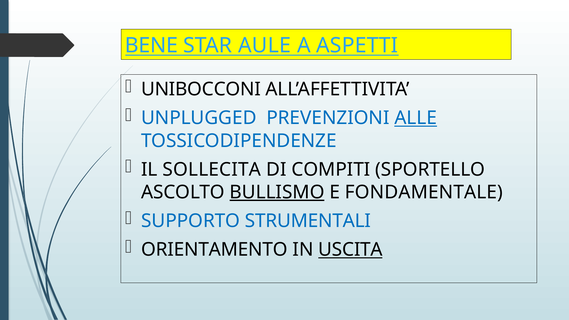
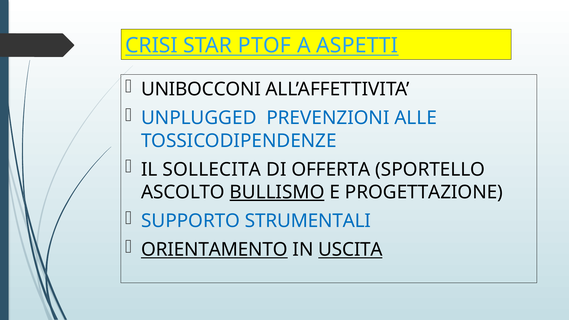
BENE: BENE -> CRISI (152, 46)
AULE: AULE -> PTOF (264, 46)
ALLE underline: present -> none (416, 118)
COMPITI: COMPITI -> OFFERTA (331, 169)
FONDAMENTALE: FONDAMENTALE -> PROGETTAZIONE (424, 192)
ORIENTAMENTO underline: none -> present (214, 250)
